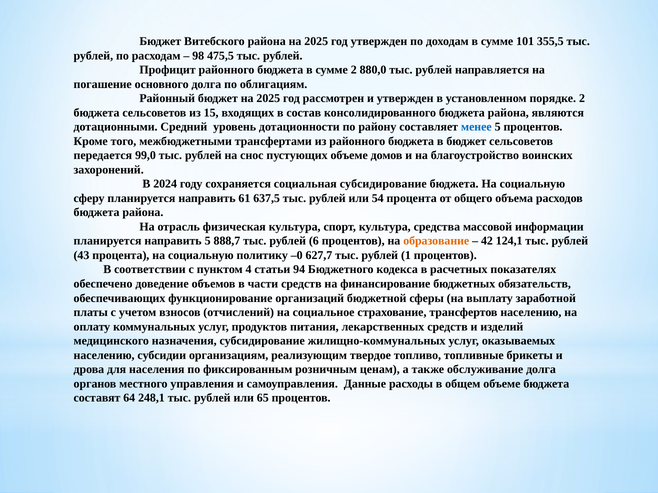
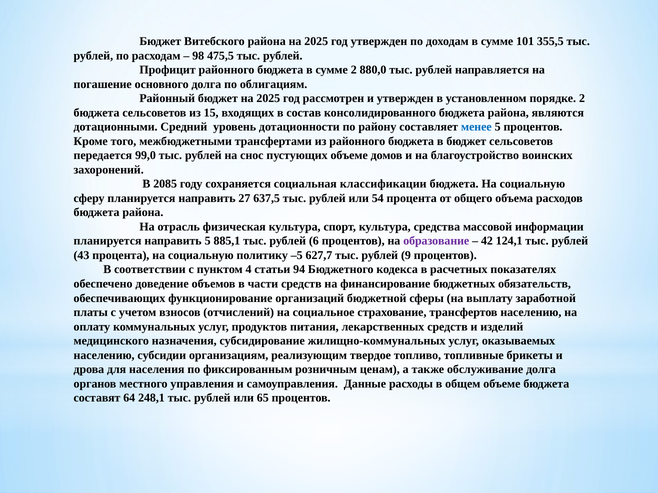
2024: 2024 -> 2085 (165, 184)
социальная субсидирование: субсидирование -> классификации (383, 184)
61: 61 -> 27 (244, 198)
888,7: 888,7 -> 885,1 (227, 241)
образование colour: orange -> purple (436, 241)
–0: –0 -> –5 (297, 256)
1: 1 -> 9 (406, 256)
